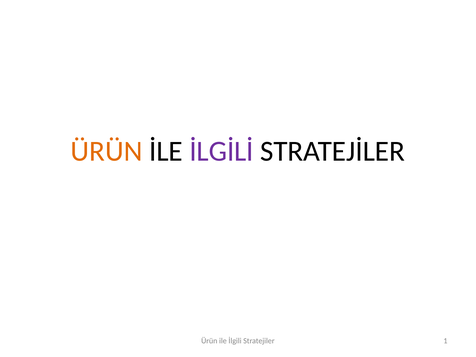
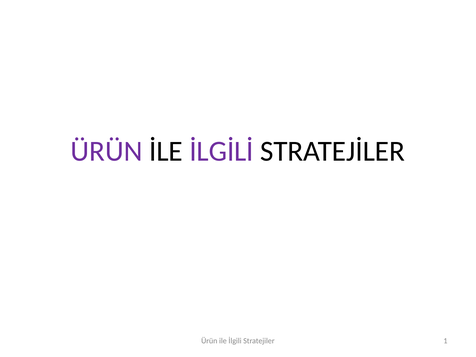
ÜRÜN colour: orange -> purple (107, 151)
